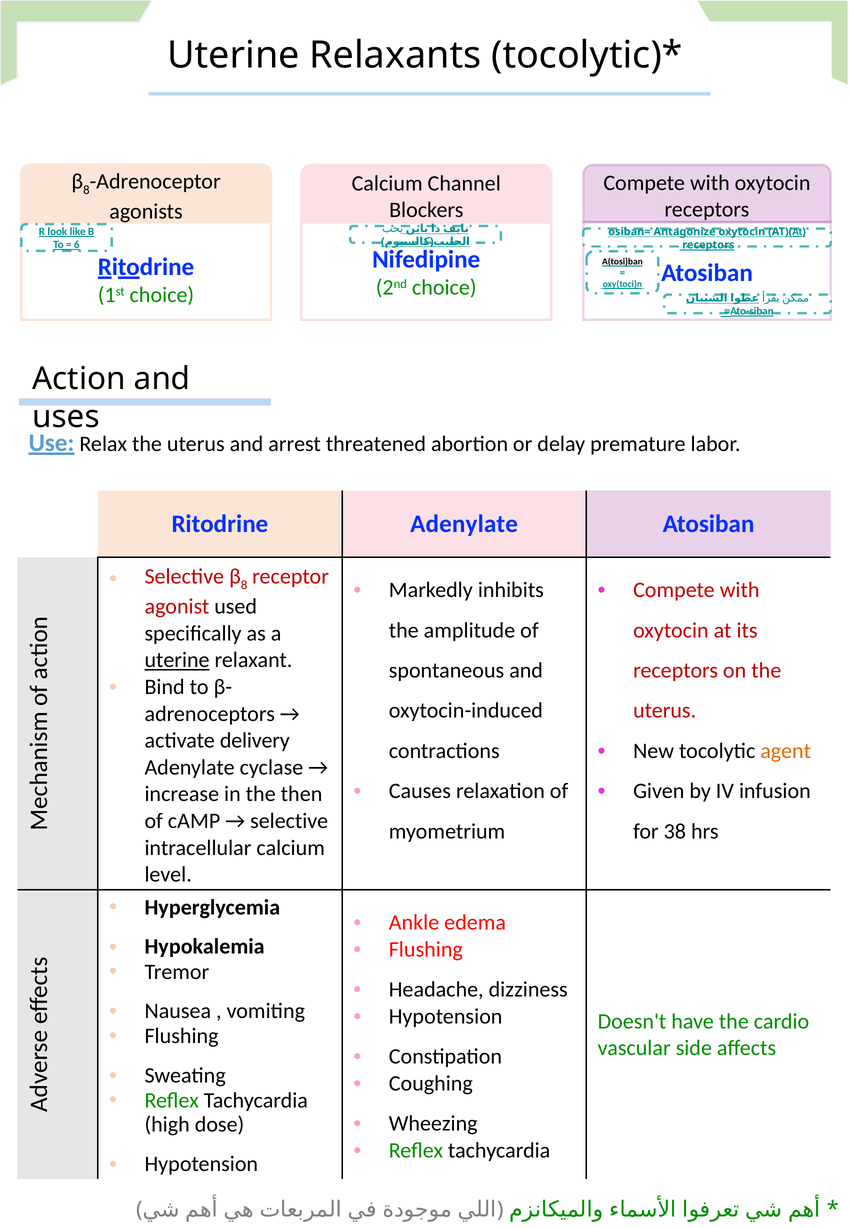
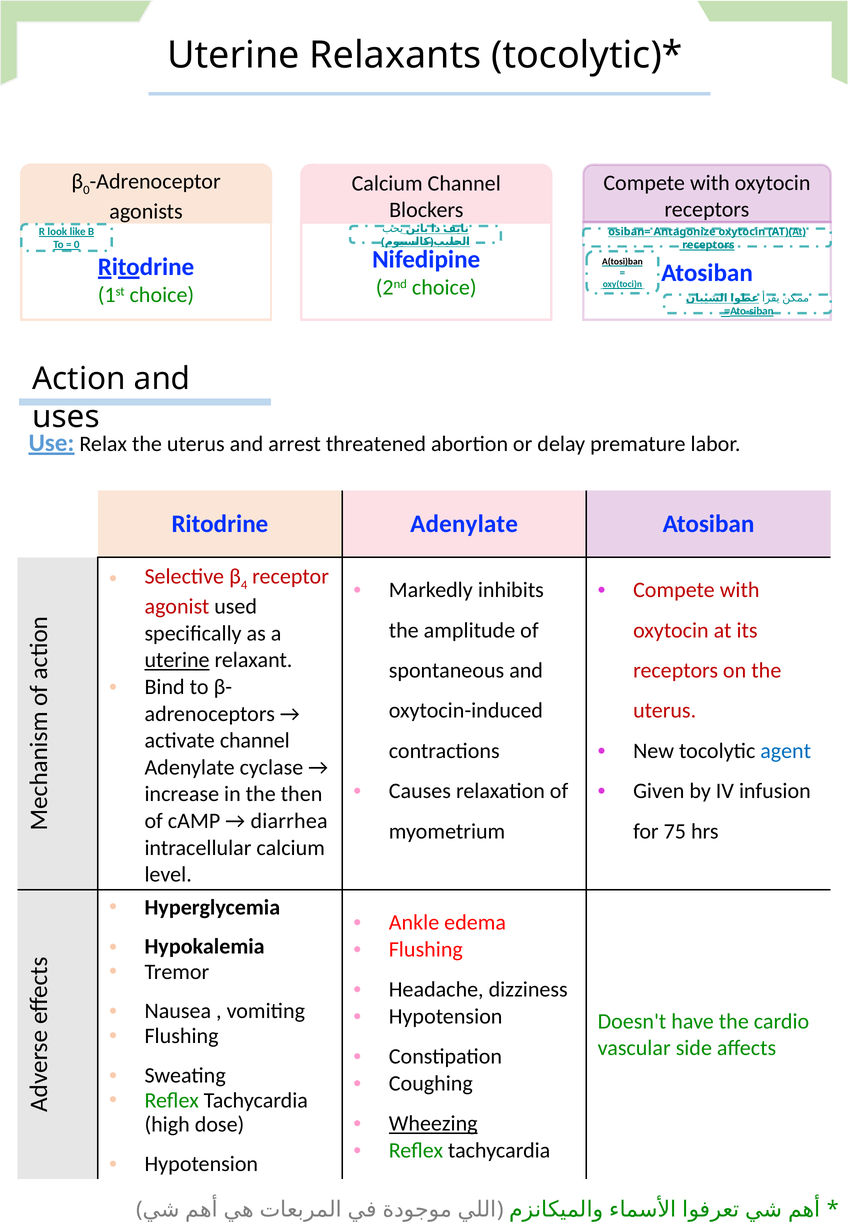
8: 8 -> 0 (86, 190)
6: 6 -> 0 (77, 245)
8: 8 -> 4 (244, 585)
activate delivery: delivery -> channel (255, 741)
agent colour: orange -> blue (786, 751)
selective: selective -> diarrhea (289, 821)
38: 38 -> 75 (675, 831)
Wheezing underline: none -> present (433, 1124)
